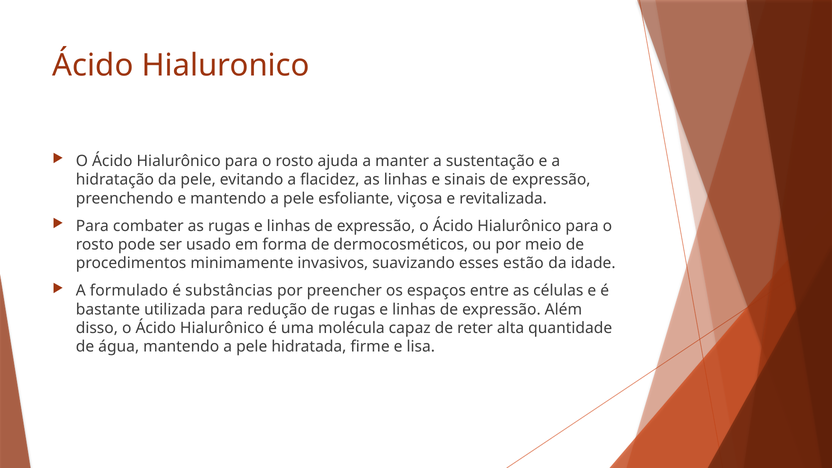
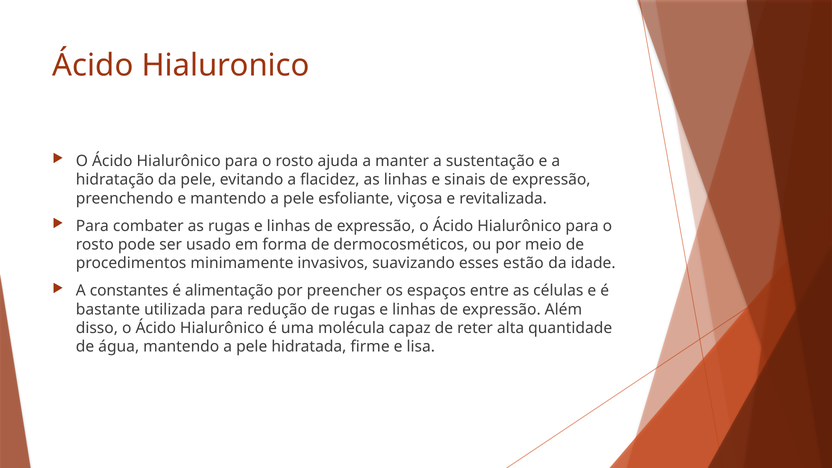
formulado: formulado -> constantes (129, 291)
substâncias: substâncias -> alimentação (229, 291)
